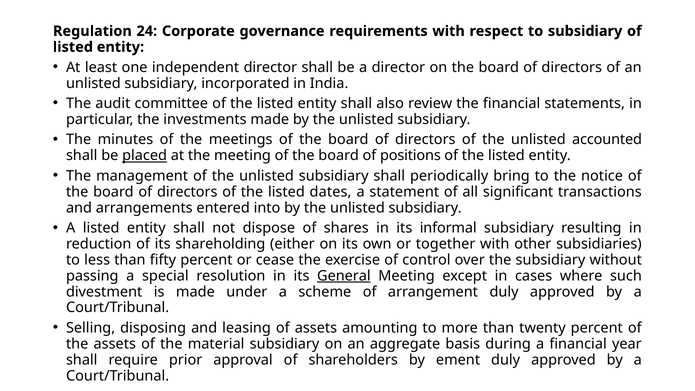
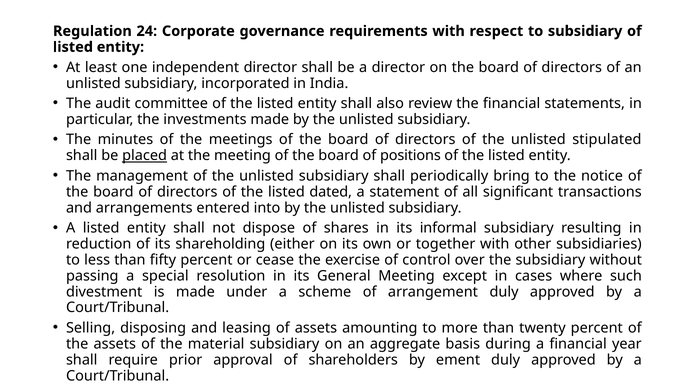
accounted: accounted -> stipulated (607, 140)
dates: dates -> dated (331, 192)
General underline: present -> none (344, 276)
